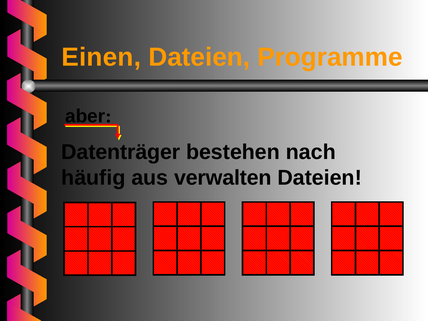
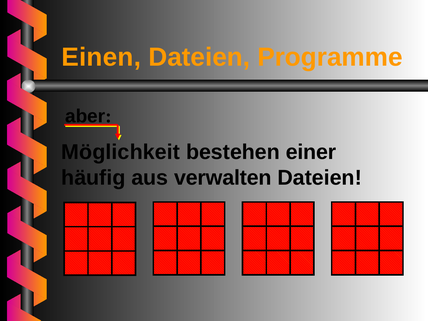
Datenträger: Datenträger -> Möglichkeit (121, 152)
nach: nach -> einer (311, 152)
